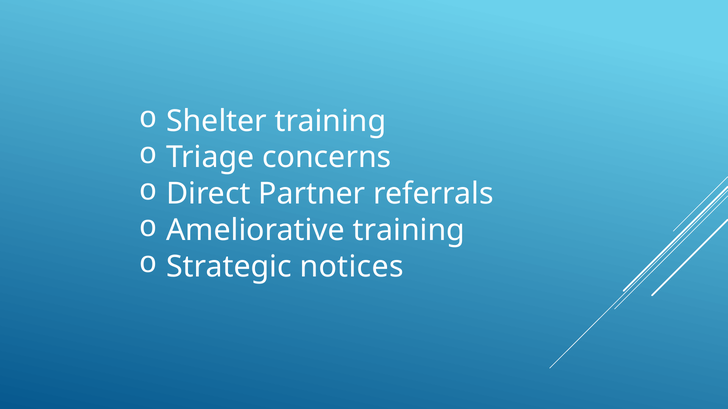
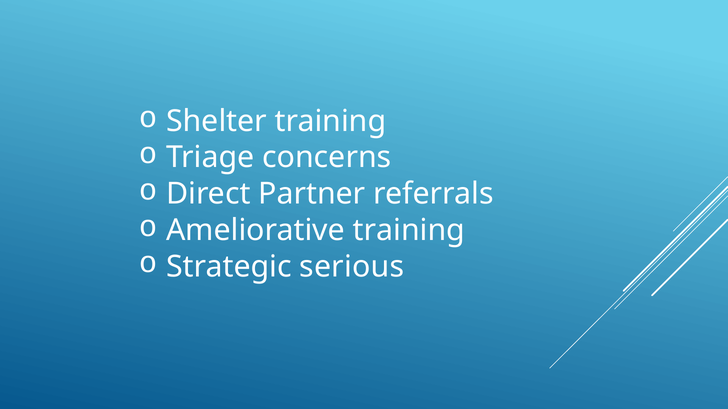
notices: notices -> serious (352, 267)
